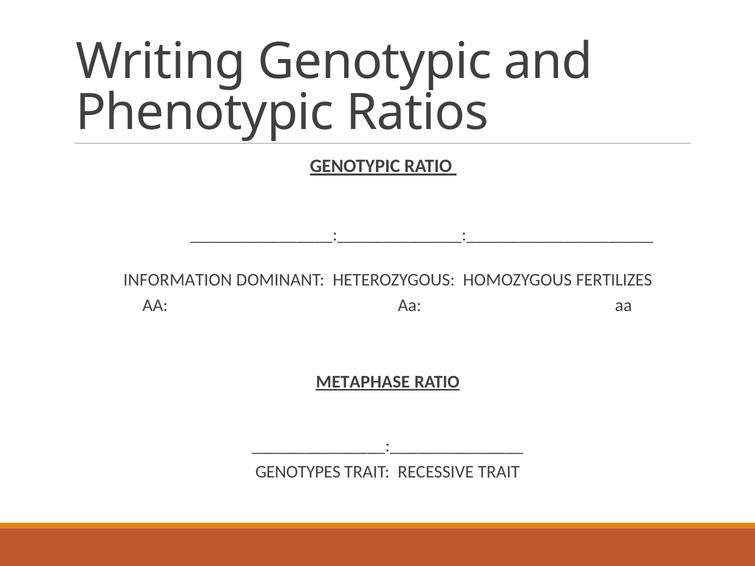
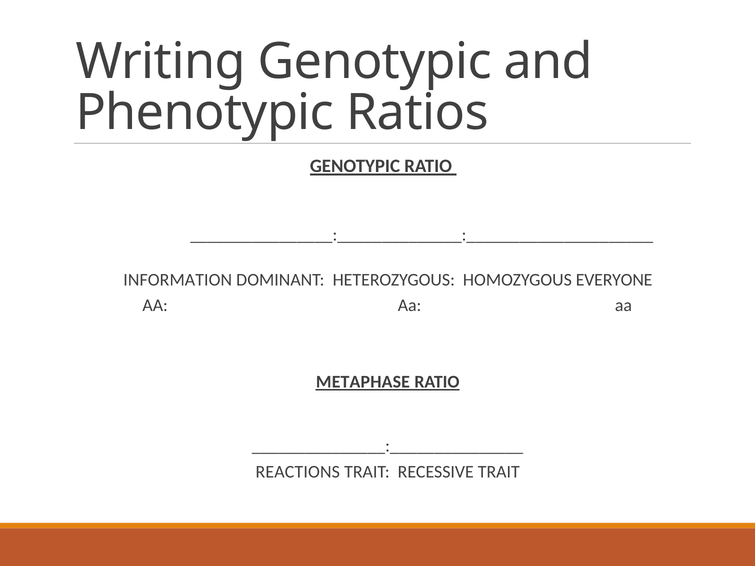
FERTILIZES: FERTILIZES -> EVERYONE (614, 280)
GENOTYPES: GENOTYPES -> REACTIONS (298, 472)
